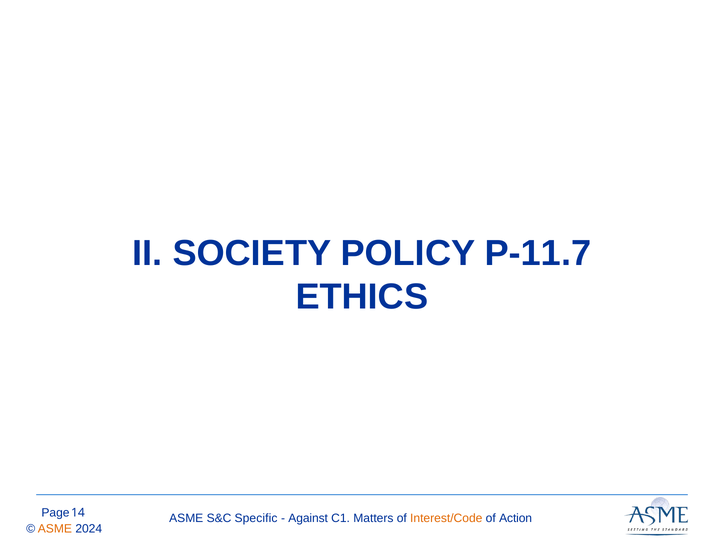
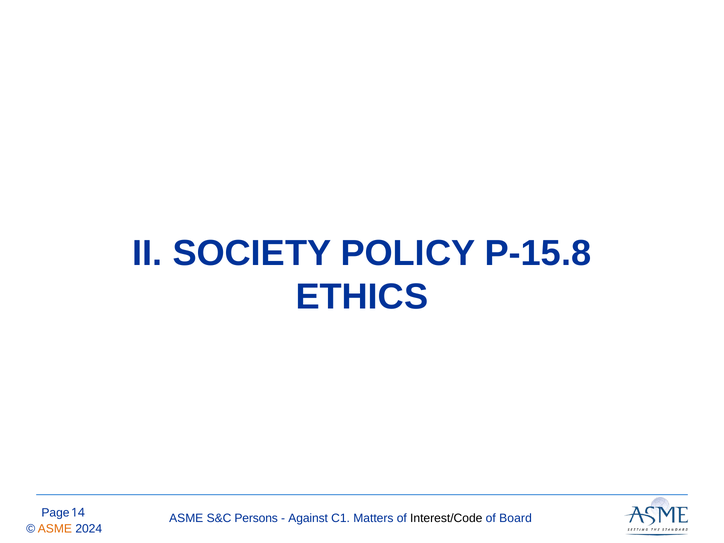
P-11.7: P-11.7 -> P-15.8 (538, 254)
Specific: Specific -> Persons (256, 518)
Interest/Code colour: orange -> black (446, 518)
Action: Action -> Board (516, 518)
